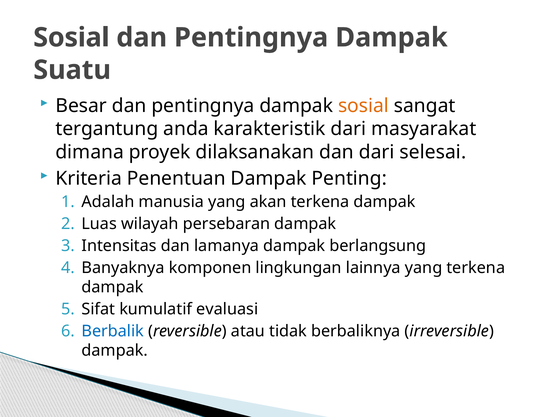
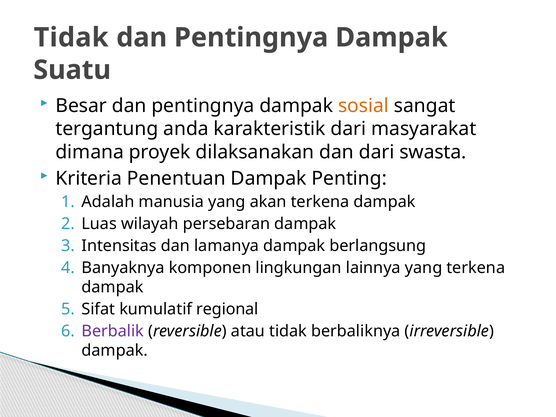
Sosial: Sosial -> Tidak (71, 38)
selesai: selesai -> swasta (433, 152)
evaluasi: evaluasi -> regional (227, 309)
Berbalik colour: blue -> purple (113, 331)
